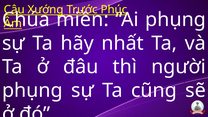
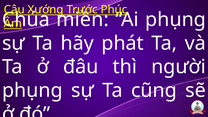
nhất: nhất -> phát (123, 43)
